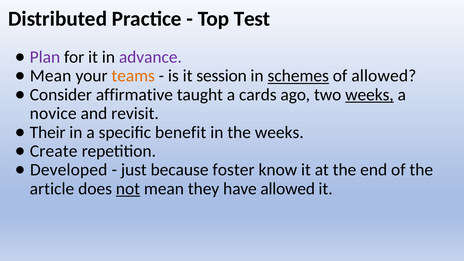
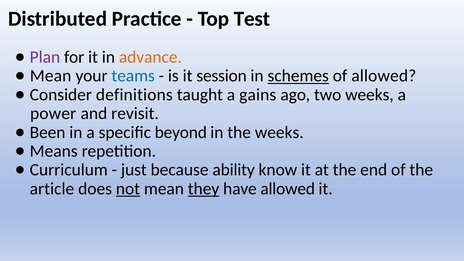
advance colour: purple -> orange (150, 57)
teams colour: orange -> blue (133, 76)
affirmative: affirmative -> definitions (134, 95)
cards: cards -> gains (258, 95)
weeks underline: present -> none (369, 95)
novice: novice -> power (53, 113)
Their: Their -> Been (48, 132)
benefit: benefit -> beyond (181, 132)
Create: Create -> Means (54, 151)
Developed: Developed -> Curriculum (69, 170)
foster: foster -> ability (234, 170)
they underline: none -> present (204, 189)
